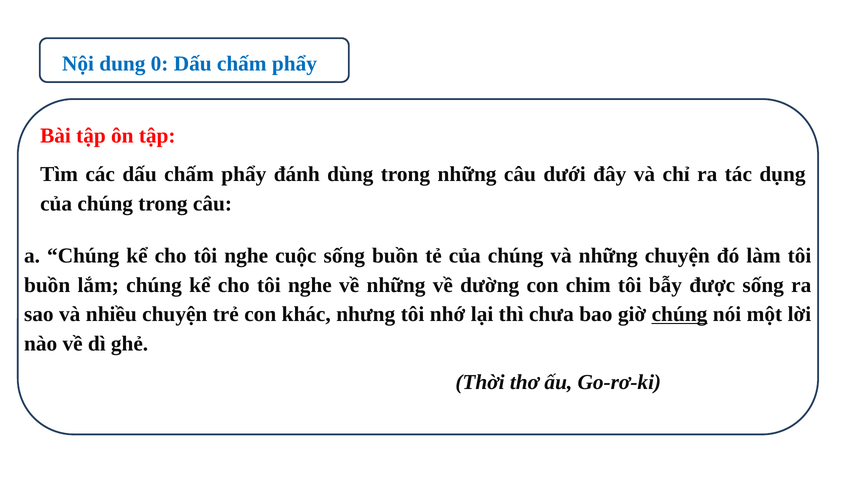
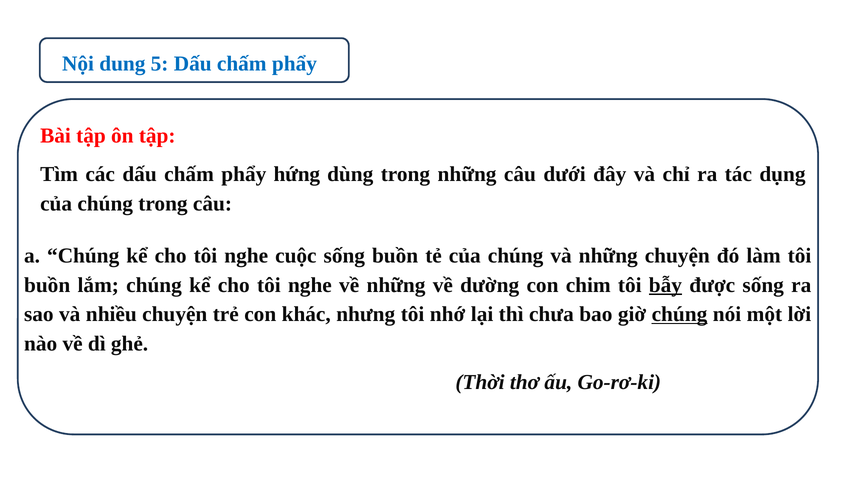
0: 0 -> 5 (160, 64)
đánh: đánh -> hứng (297, 174)
bẫy underline: none -> present (665, 285)
